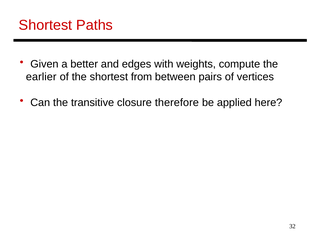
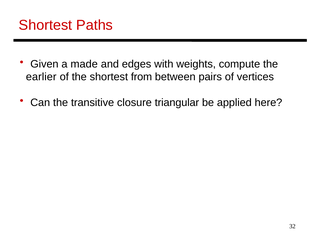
better: better -> made (84, 64)
therefore: therefore -> triangular (177, 103)
